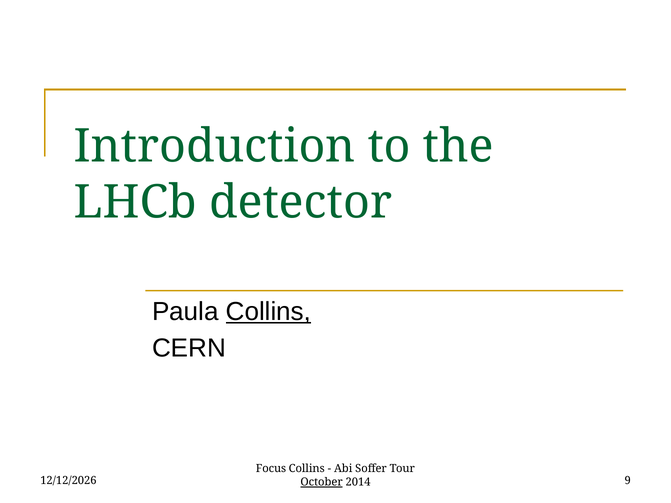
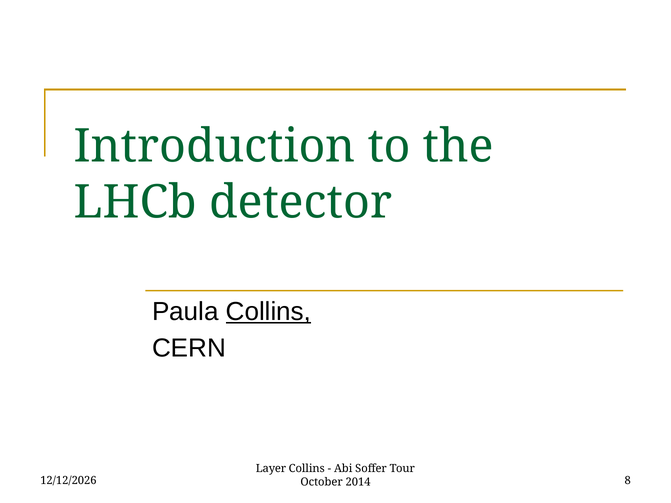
Focus: Focus -> Layer (271, 469)
October underline: present -> none (322, 482)
9: 9 -> 8 (628, 481)
